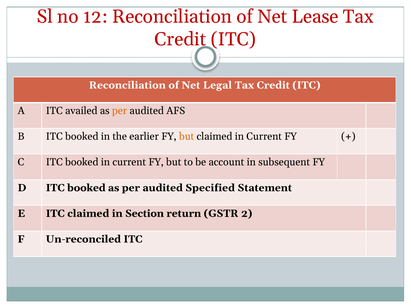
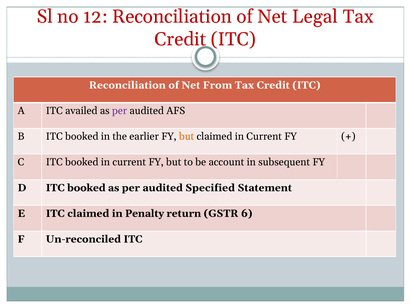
Lease: Lease -> Legal (315, 17)
Legal: Legal -> From (217, 85)
per colour: orange -> purple (120, 111)
Section: Section -> Penalty (145, 214)
2: 2 -> 6 (247, 214)
